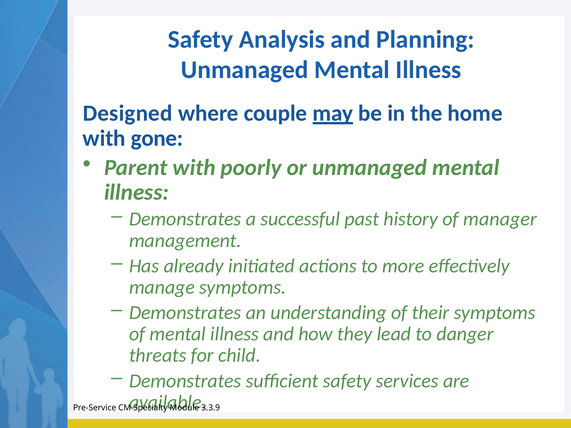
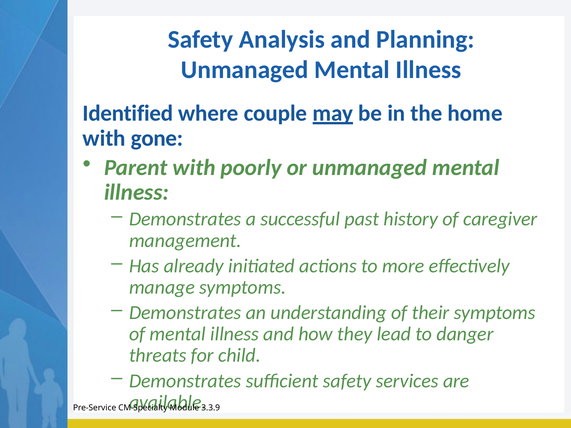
Designed: Designed -> Identified (128, 113)
manager: manager -> caregiver (500, 219)
